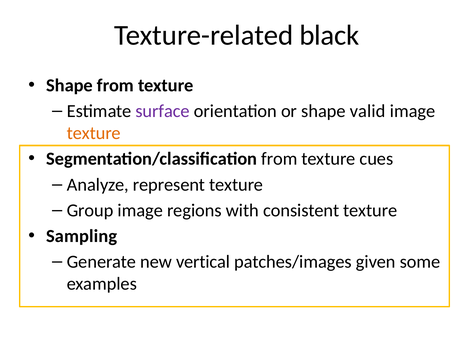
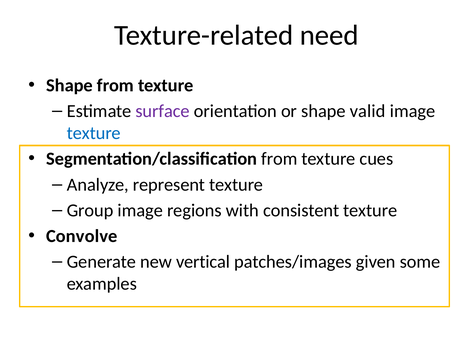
black: black -> need (329, 36)
texture colour: orange -> blue (94, 134)
Sampling: Sampling -> Convolve (82, 237)
